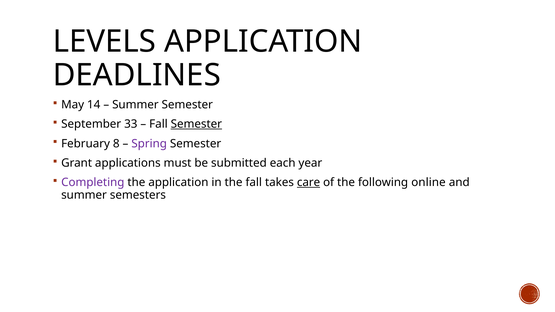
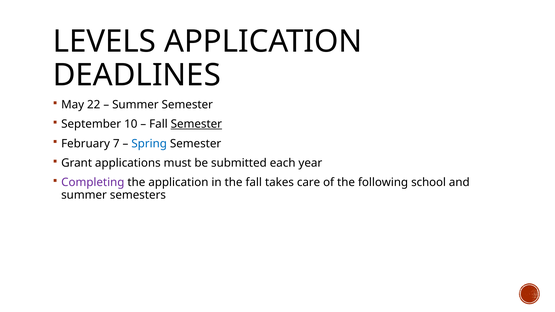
14: 14 -> 22 (94, 105)
33: 33 -> 10 (131, 124)
8: 8 -> 7 (116, 144)
Spring colour: purple -> blue (149, 144)
care underline: present -> none (309, 183)
online: online -> school (429, 183)
